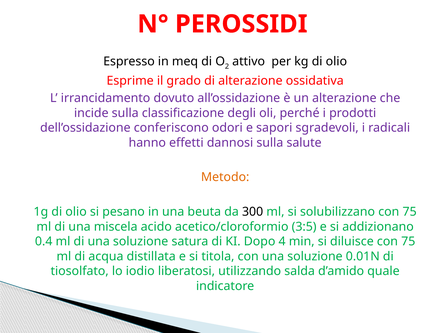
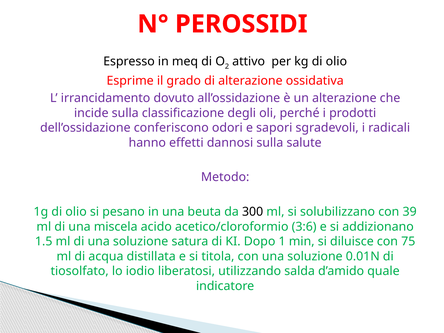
Metodo colour: orange -> purple (225, 177)
solubilizzano con 75: 75 -> 39 (410, 212)
3:5: 3:5 -> 3:6 (304, 227)
0.4: 0.4 -> 1.5 (44, 241)
4: 4 -> 1 (282, 241)
